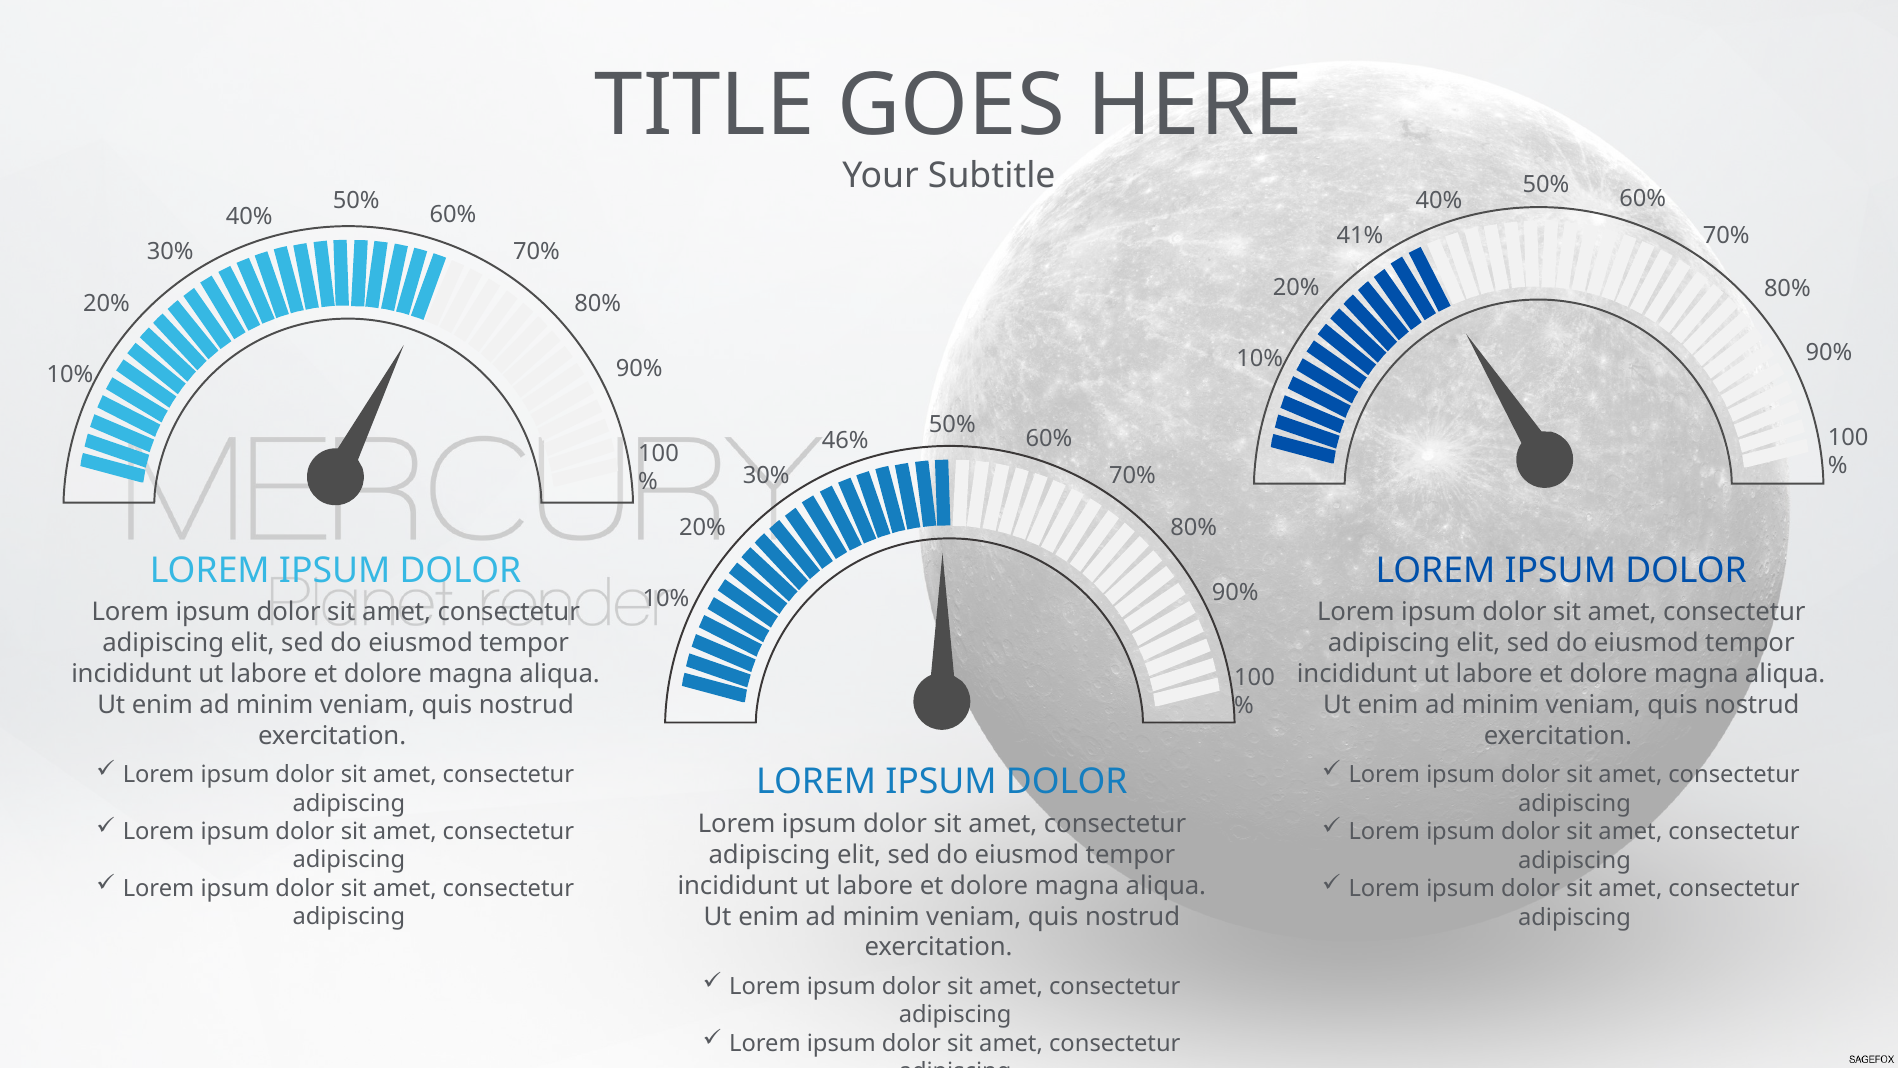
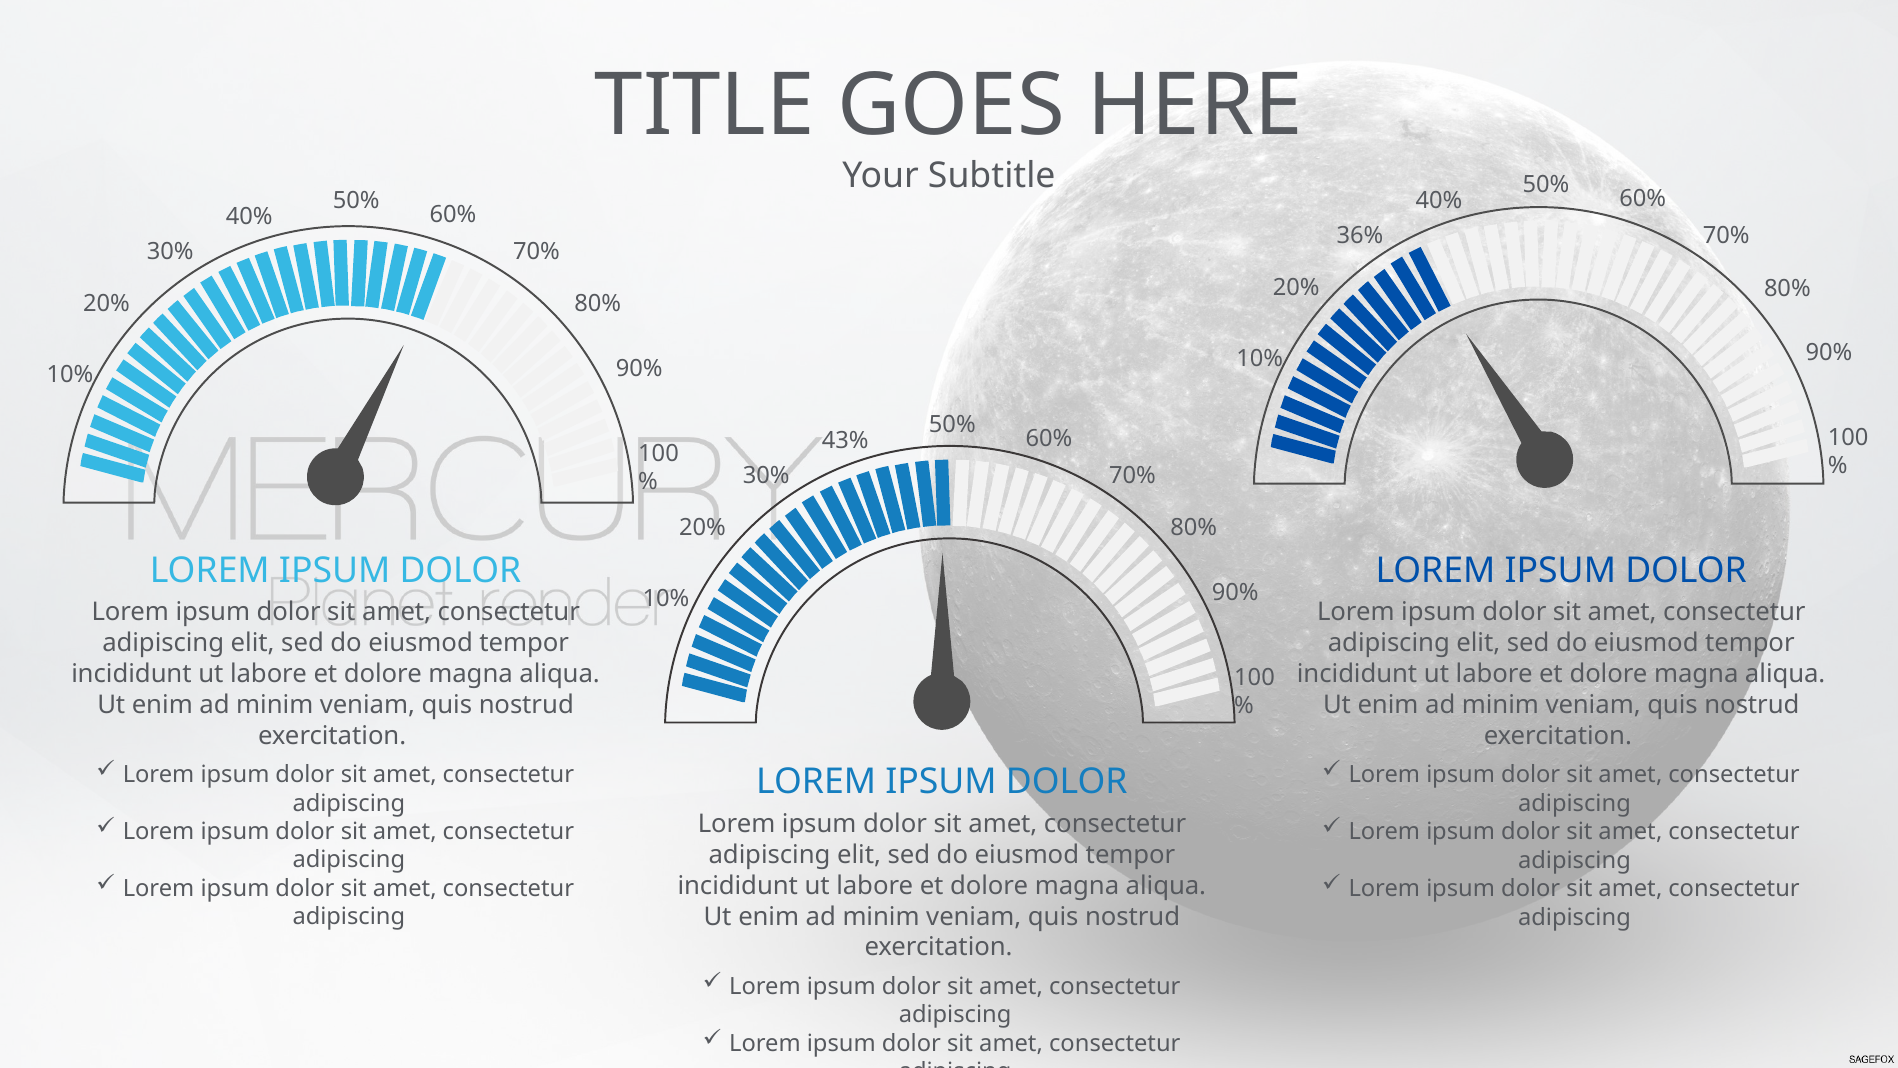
41%: 41% -> 36% (1360, 236)
46%: 46% -> 43% (845, 440)
